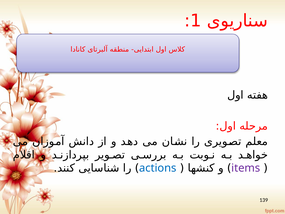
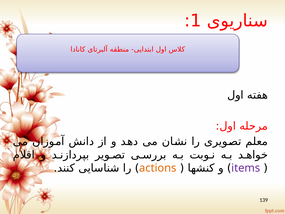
actions colour: blue -> orange (158, 168)
